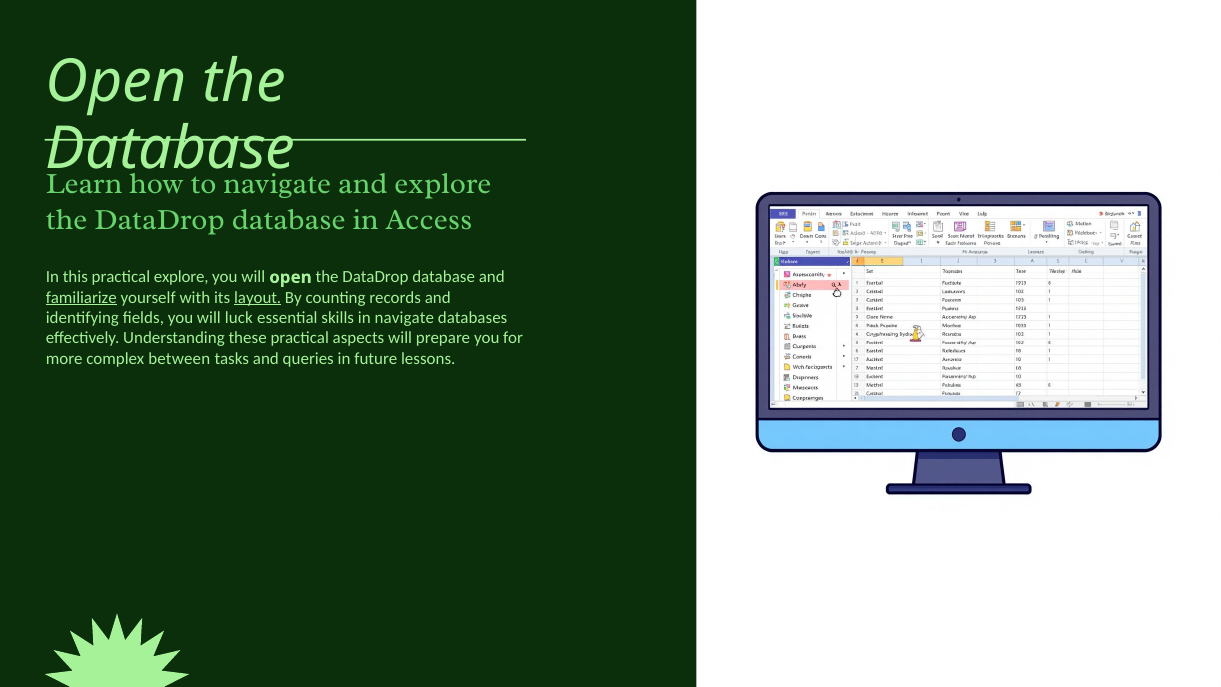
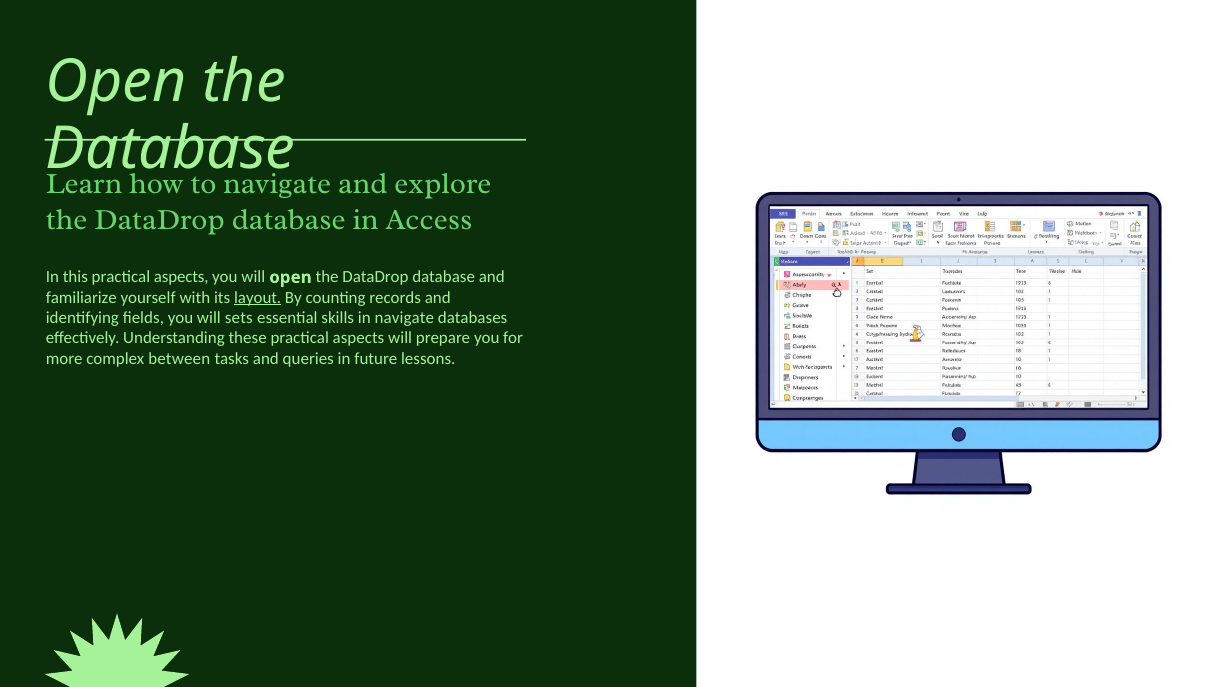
this practical explore: explore -> aspects (181, 277)
familiarize underline: present -> none (81, 298)
luck: luck -> sets (239, 318)
